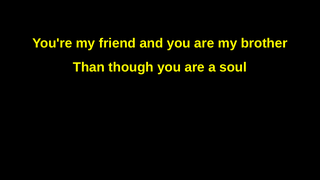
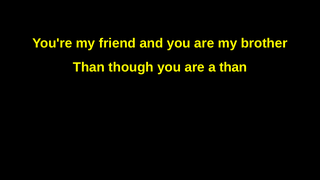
a soul: soul -> than (233, 67)
